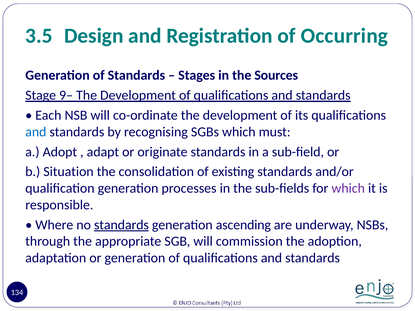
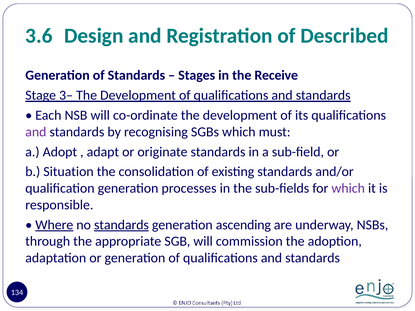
3.5: 3.5 -> 3.6 (39, 36)
Occurring: Occurring -> Described (345, 36)
Sources: Sources -> Receive (276, 75)
9–: 9– -> 3– (66, 95)
and colour: blue -> purple (36, 132)
Where underline: none -> present (54, 225)
